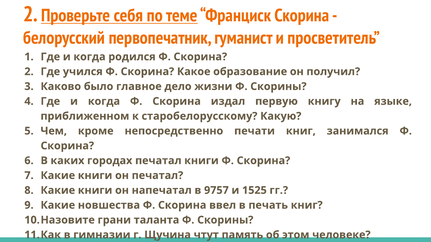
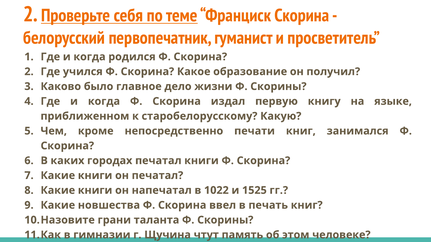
9757: 9757 -> 1022 (216, 191)
